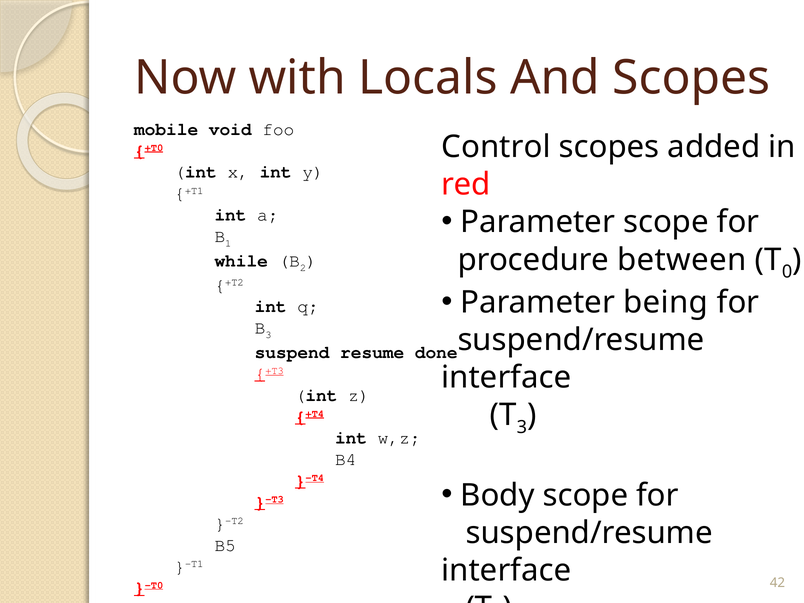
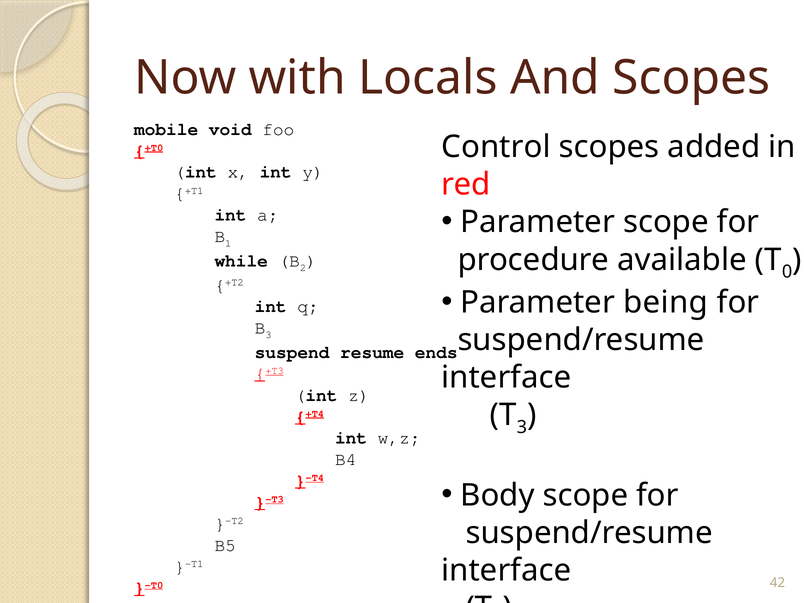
between: between -> available (682, 260)
done: done -> ends (436, 352)
